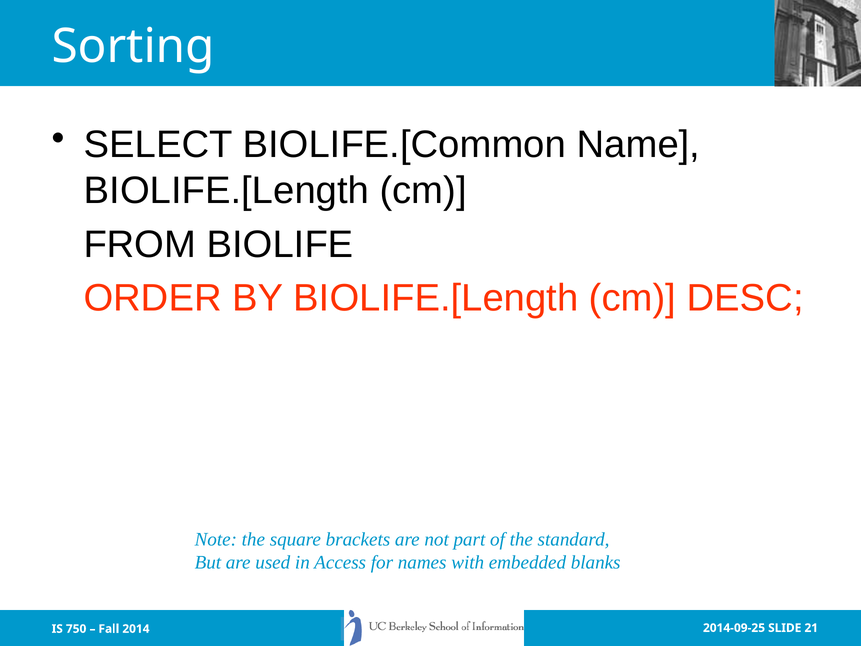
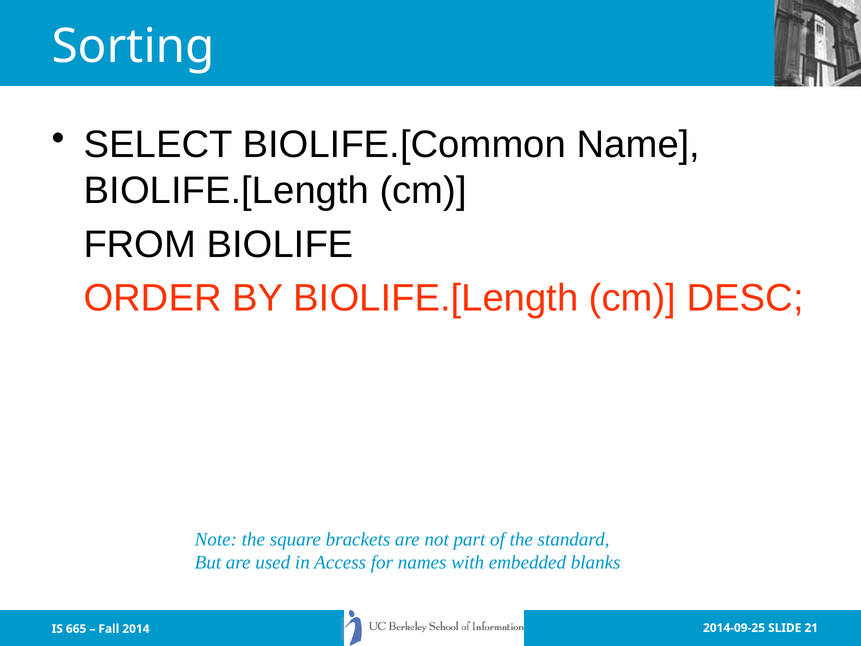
750: 750 -> 665 (76, 629)
